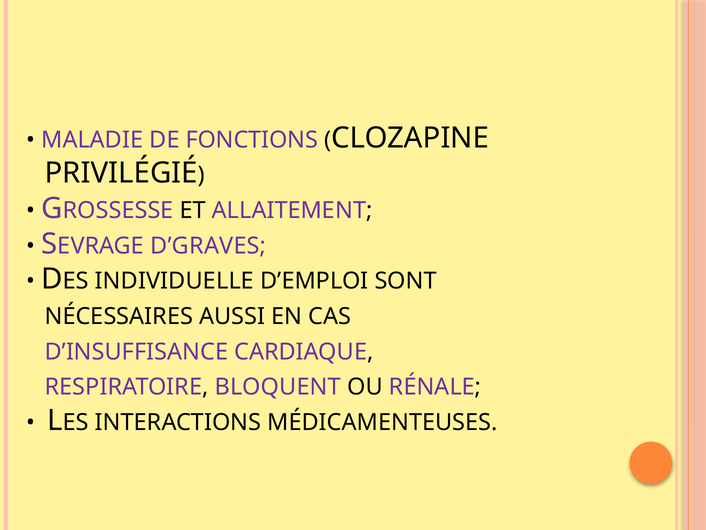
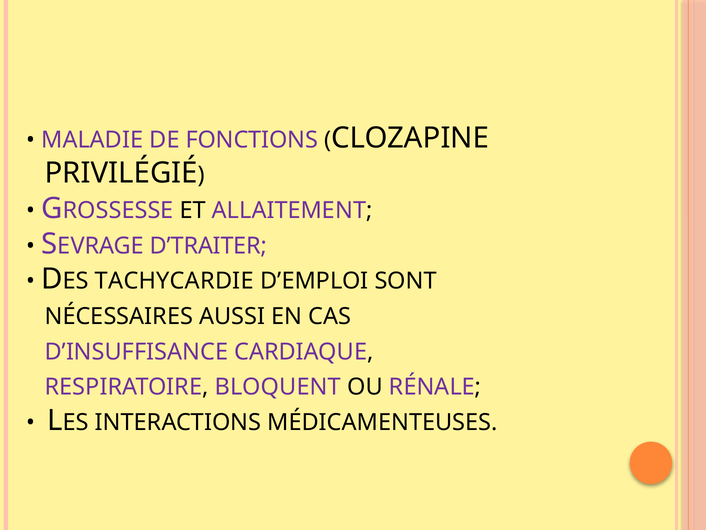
D’GRAVES: D’GRAVES -> D’TRAITER (208, 246)
INDIVIDUELLE: INDIVIDUELLE -> TACHYCARDIE (174, 281)
